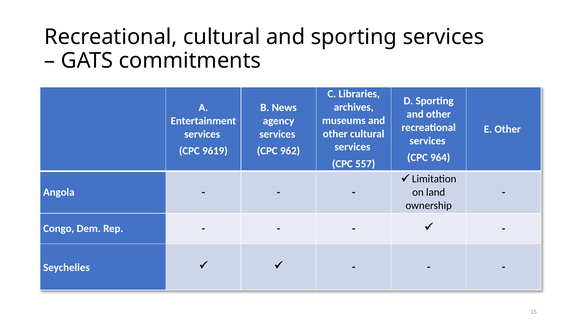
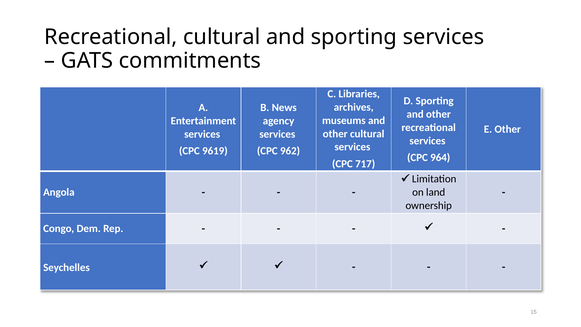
557: 557 -> 717 (365, 164)
